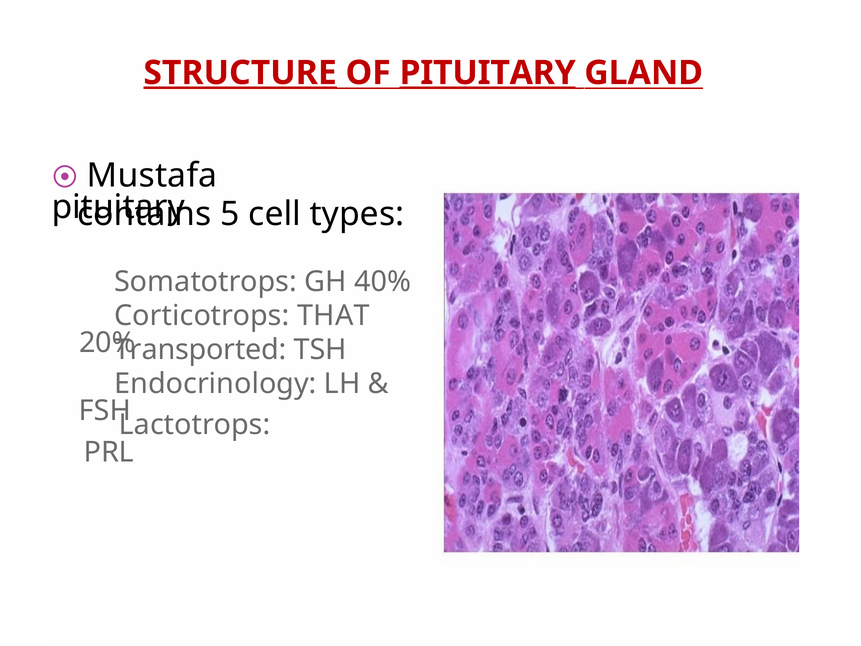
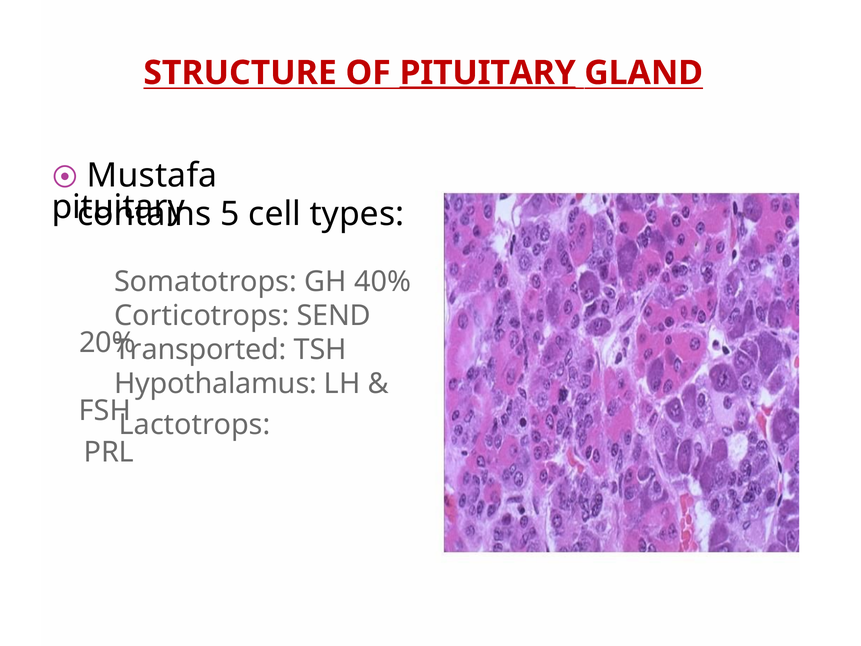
STRUCTURE underline: present -> none (240, 73)
THAT: THAT -> SEND (334, 316)
Endocrinology: Endocrinology -> Hypothalamus (216, 384)
